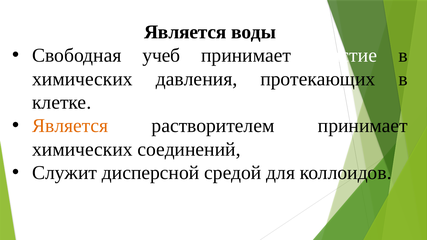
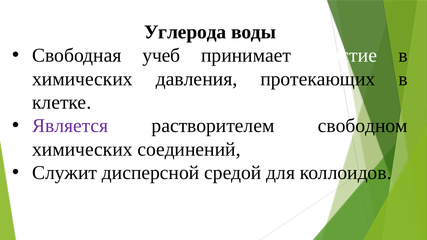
Является: Является -> Углерода (185, 32)
Является colour: orange -> purple (70, 126)
растворителем принимает: принимает -> свободном (363, 126)
